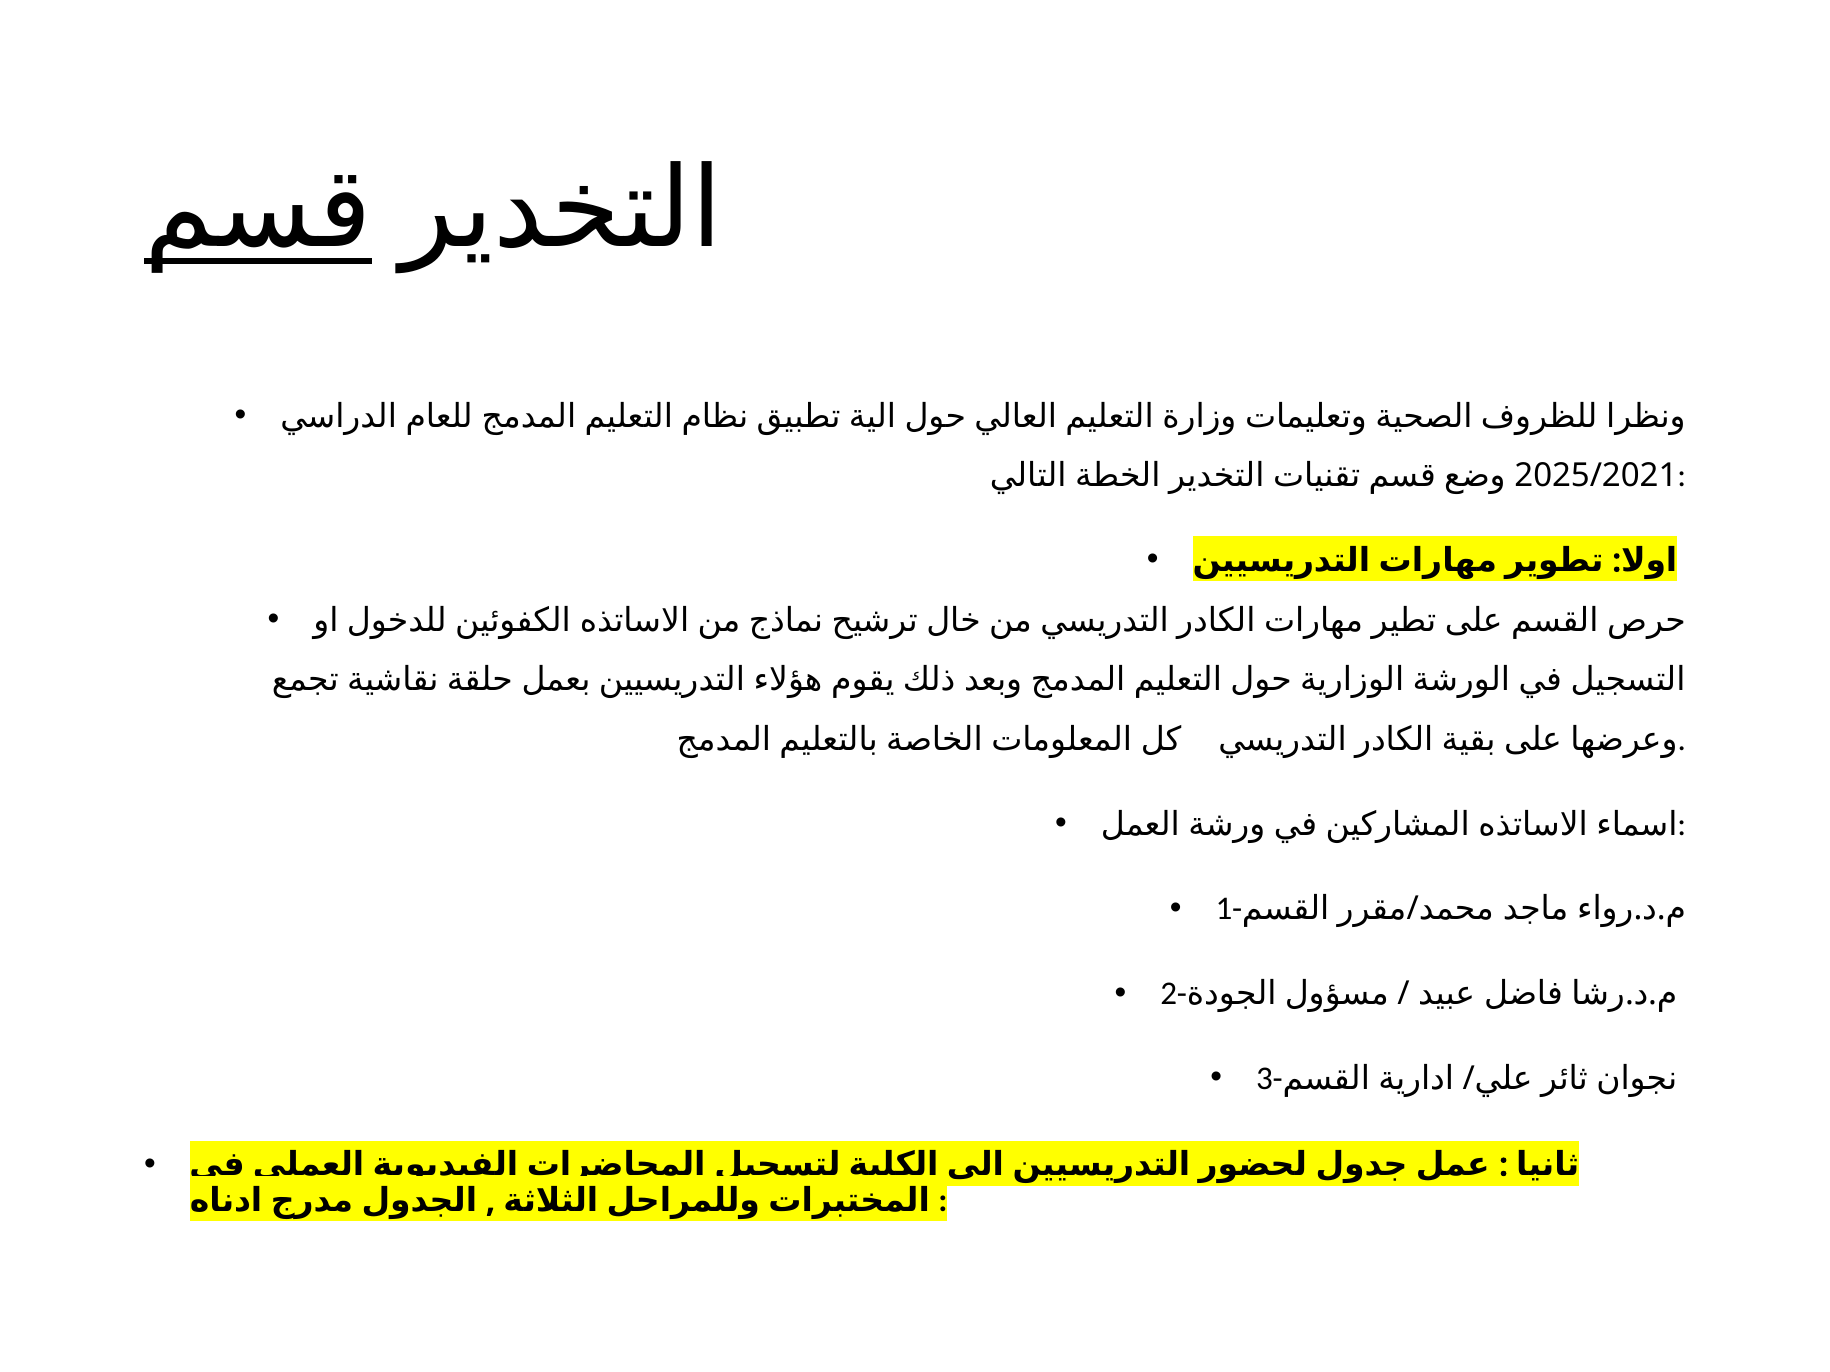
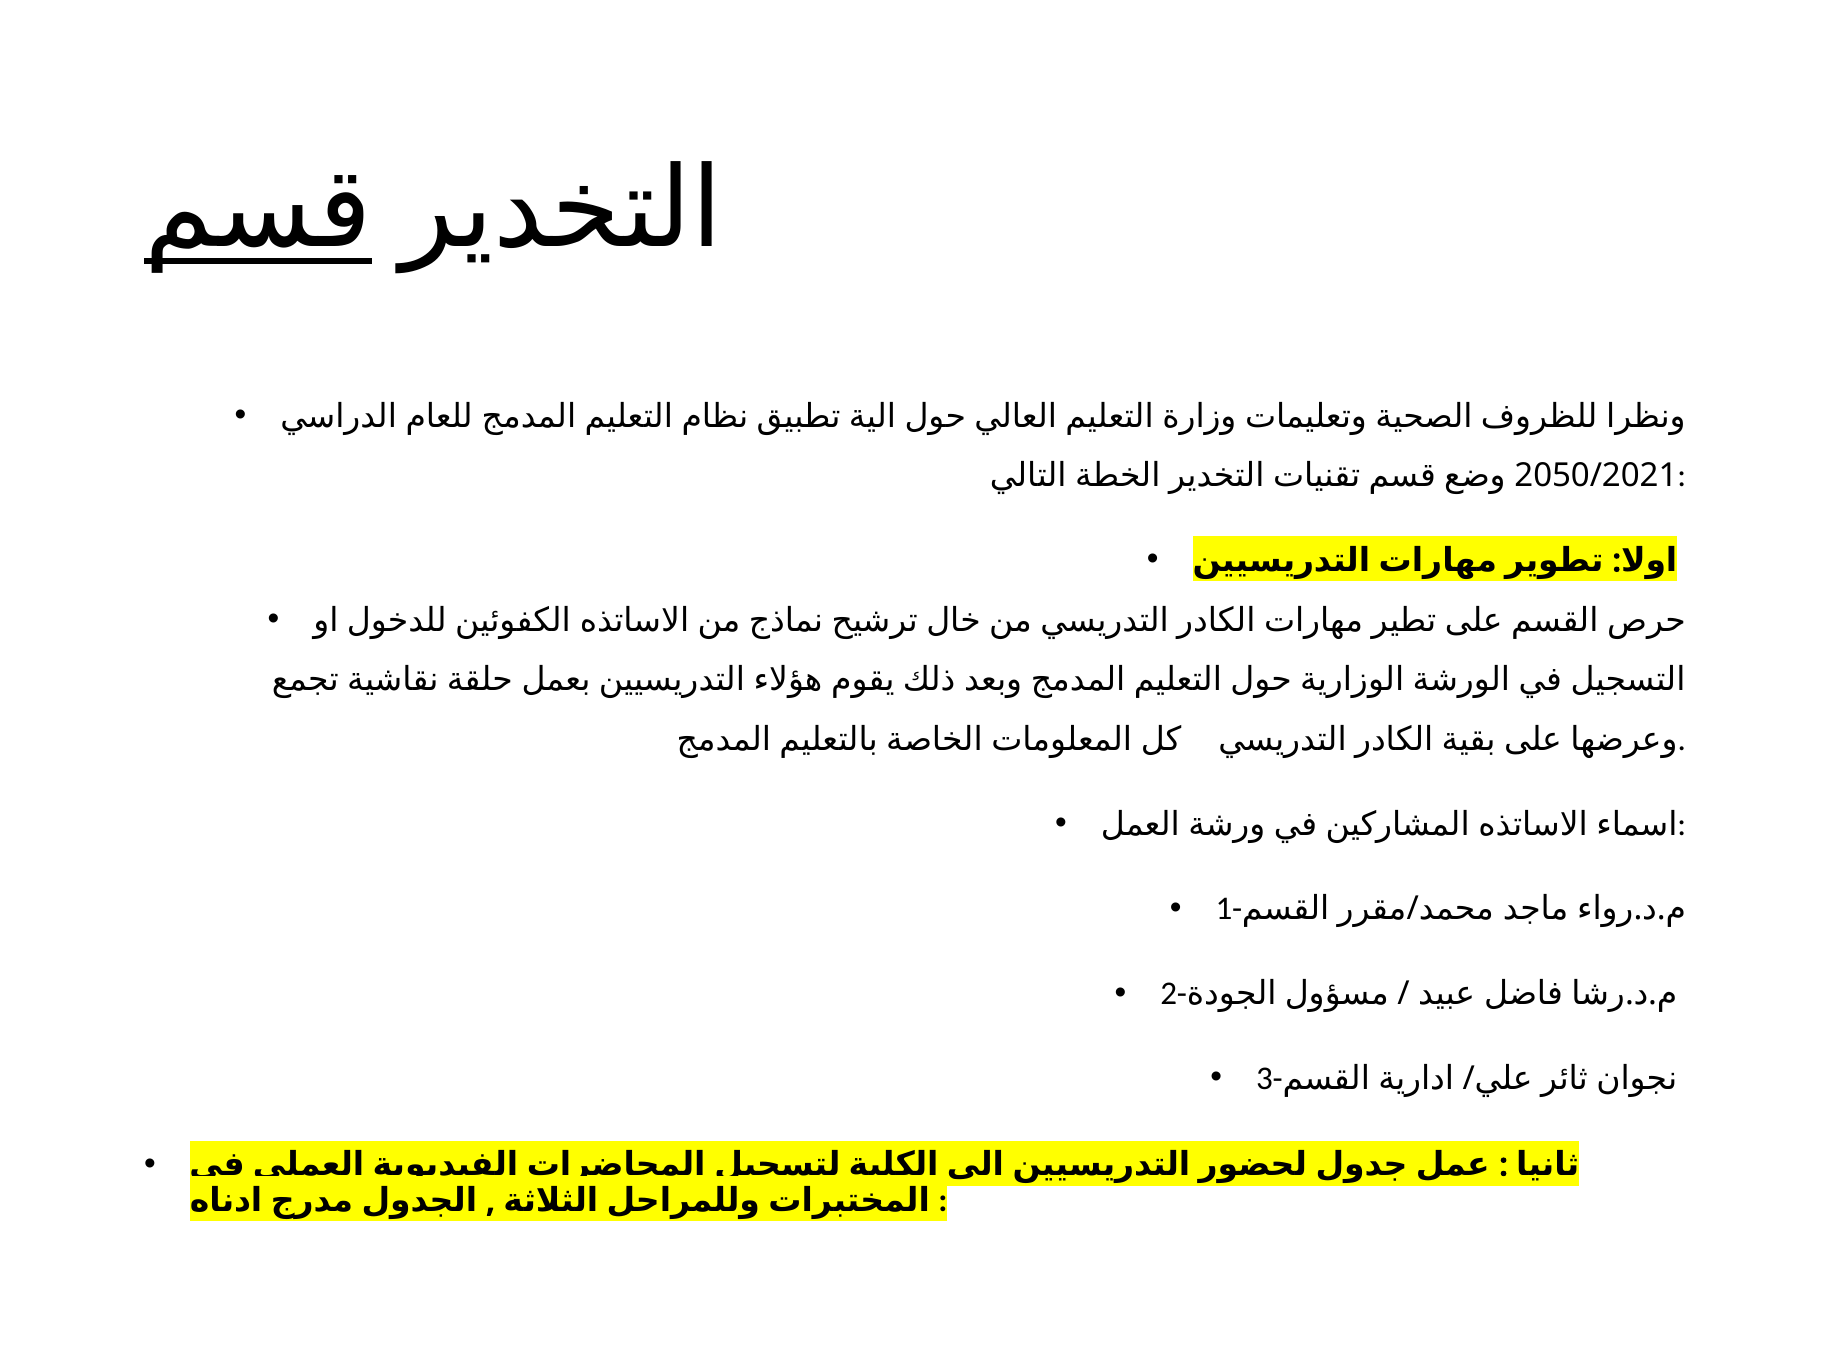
2025/2021: 2025/2021 -> 2050/2021 (1596, 476)
